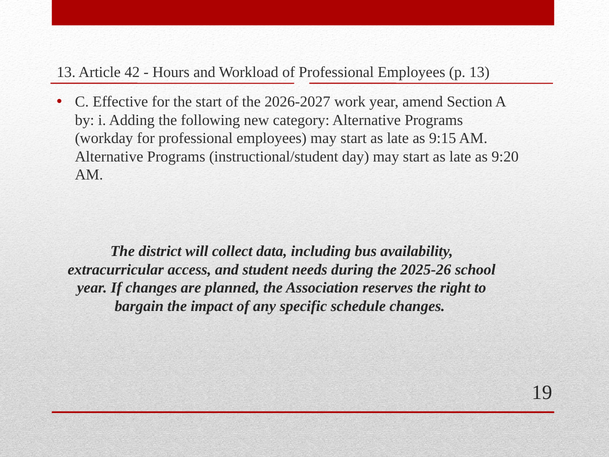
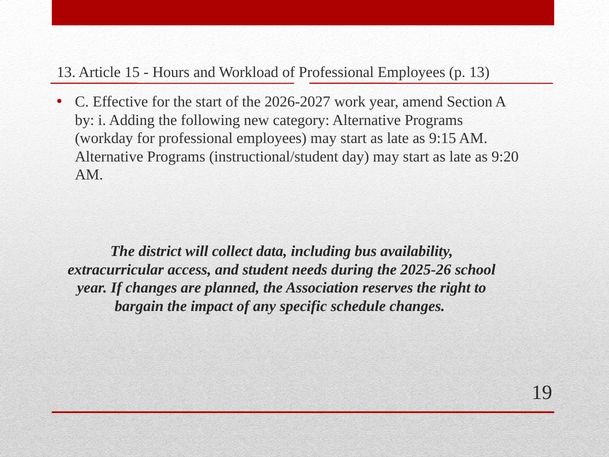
42: 42 -> 15 (132, 72)
